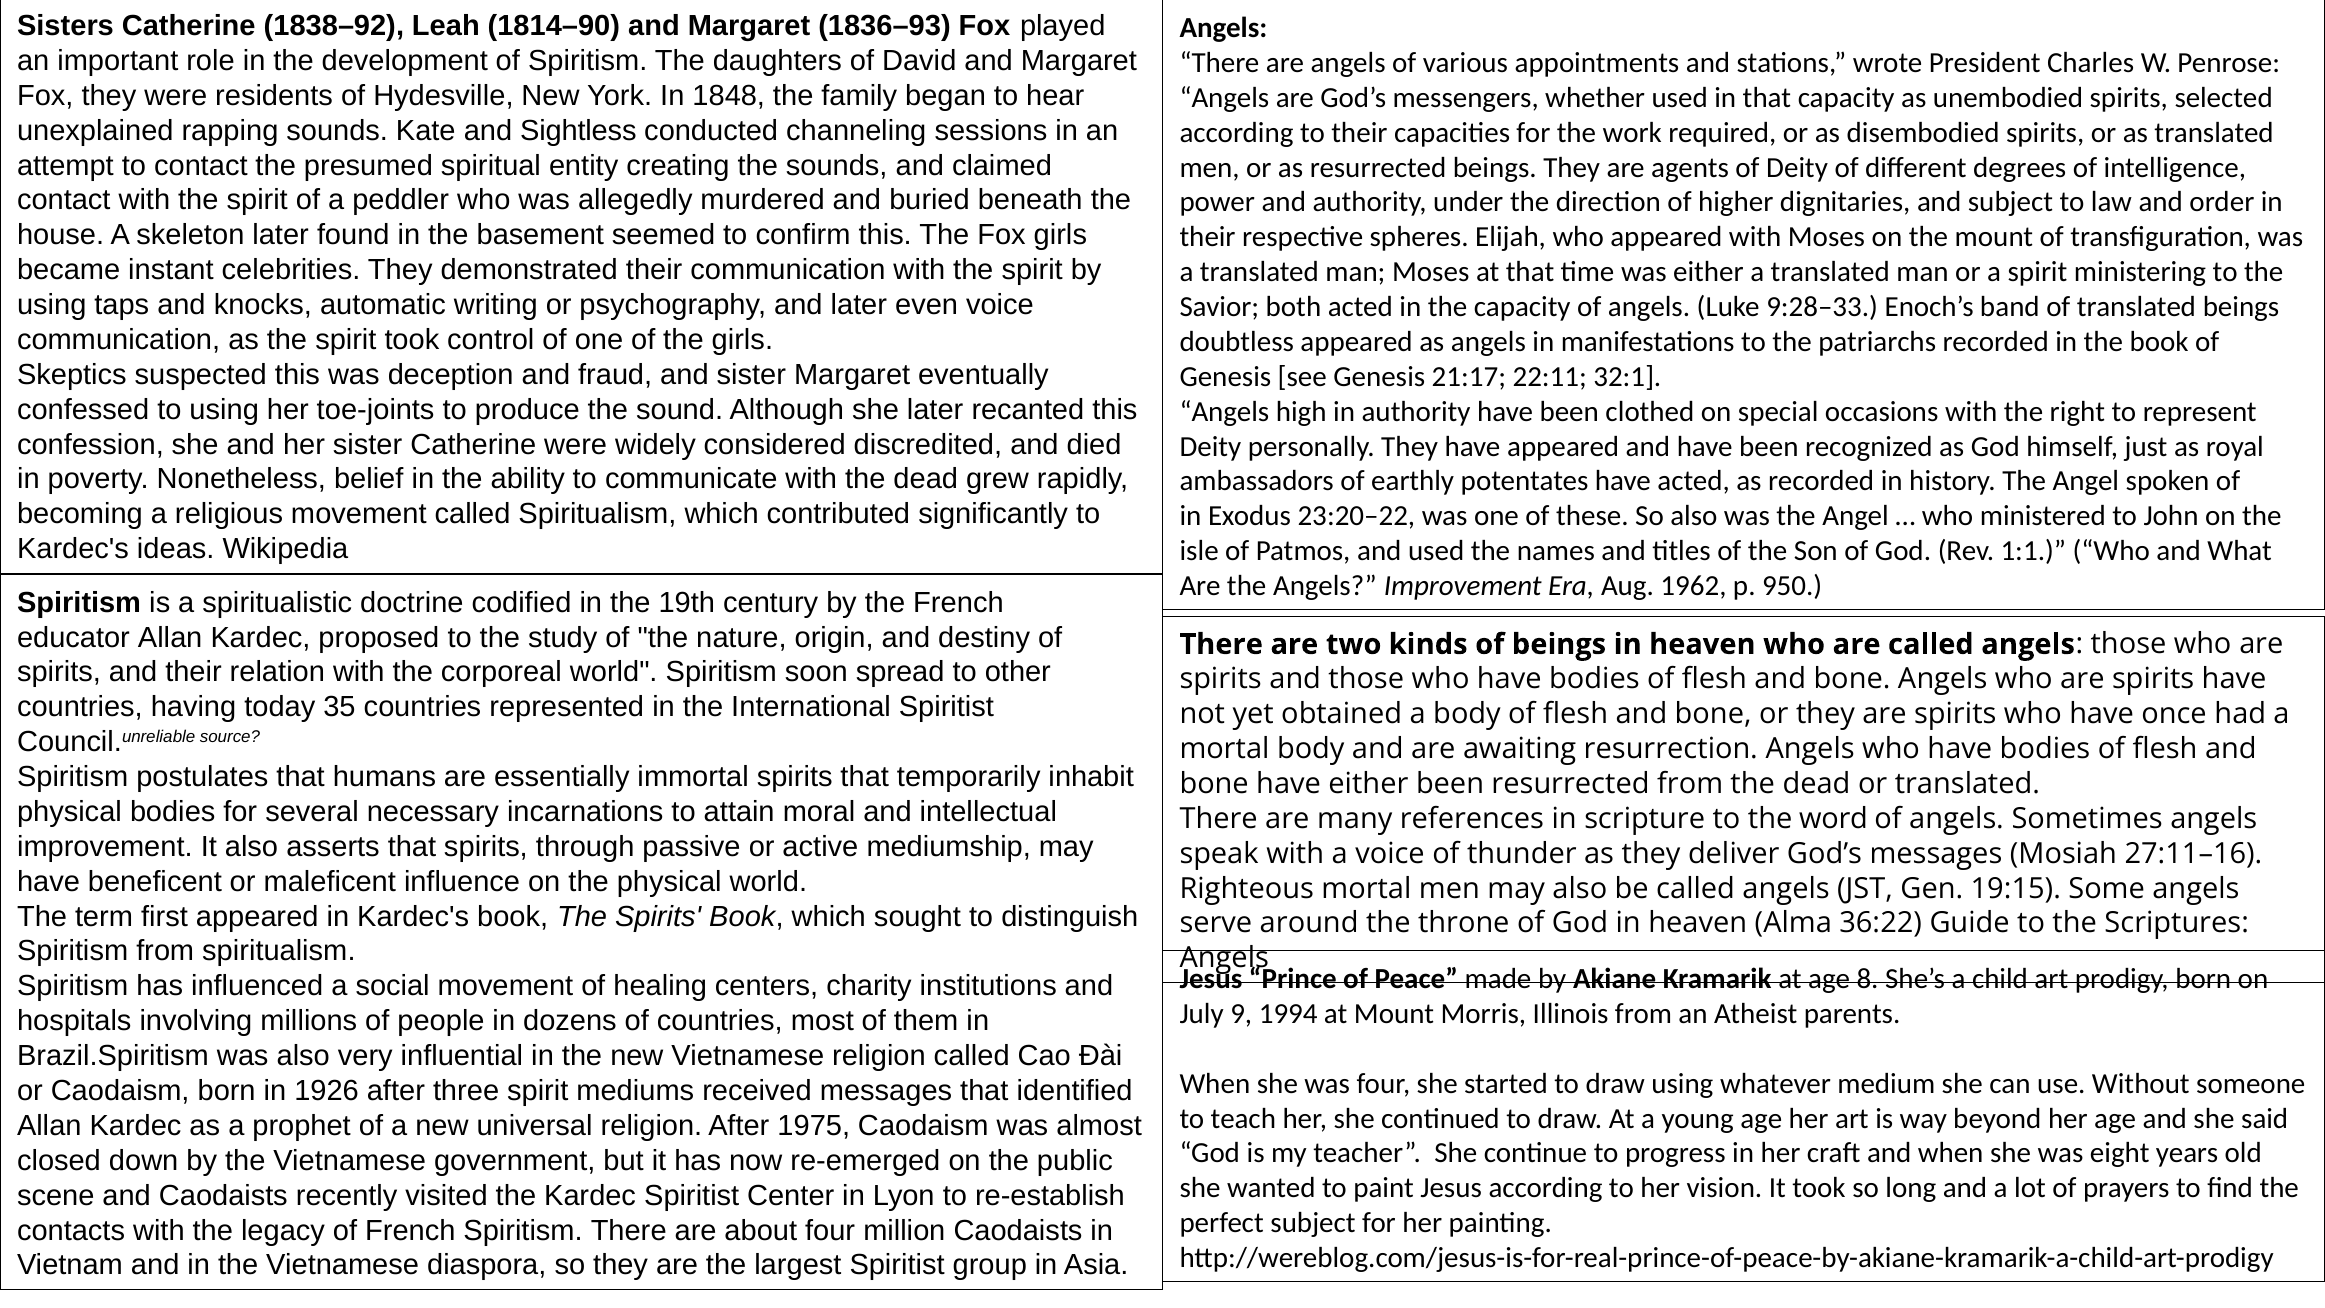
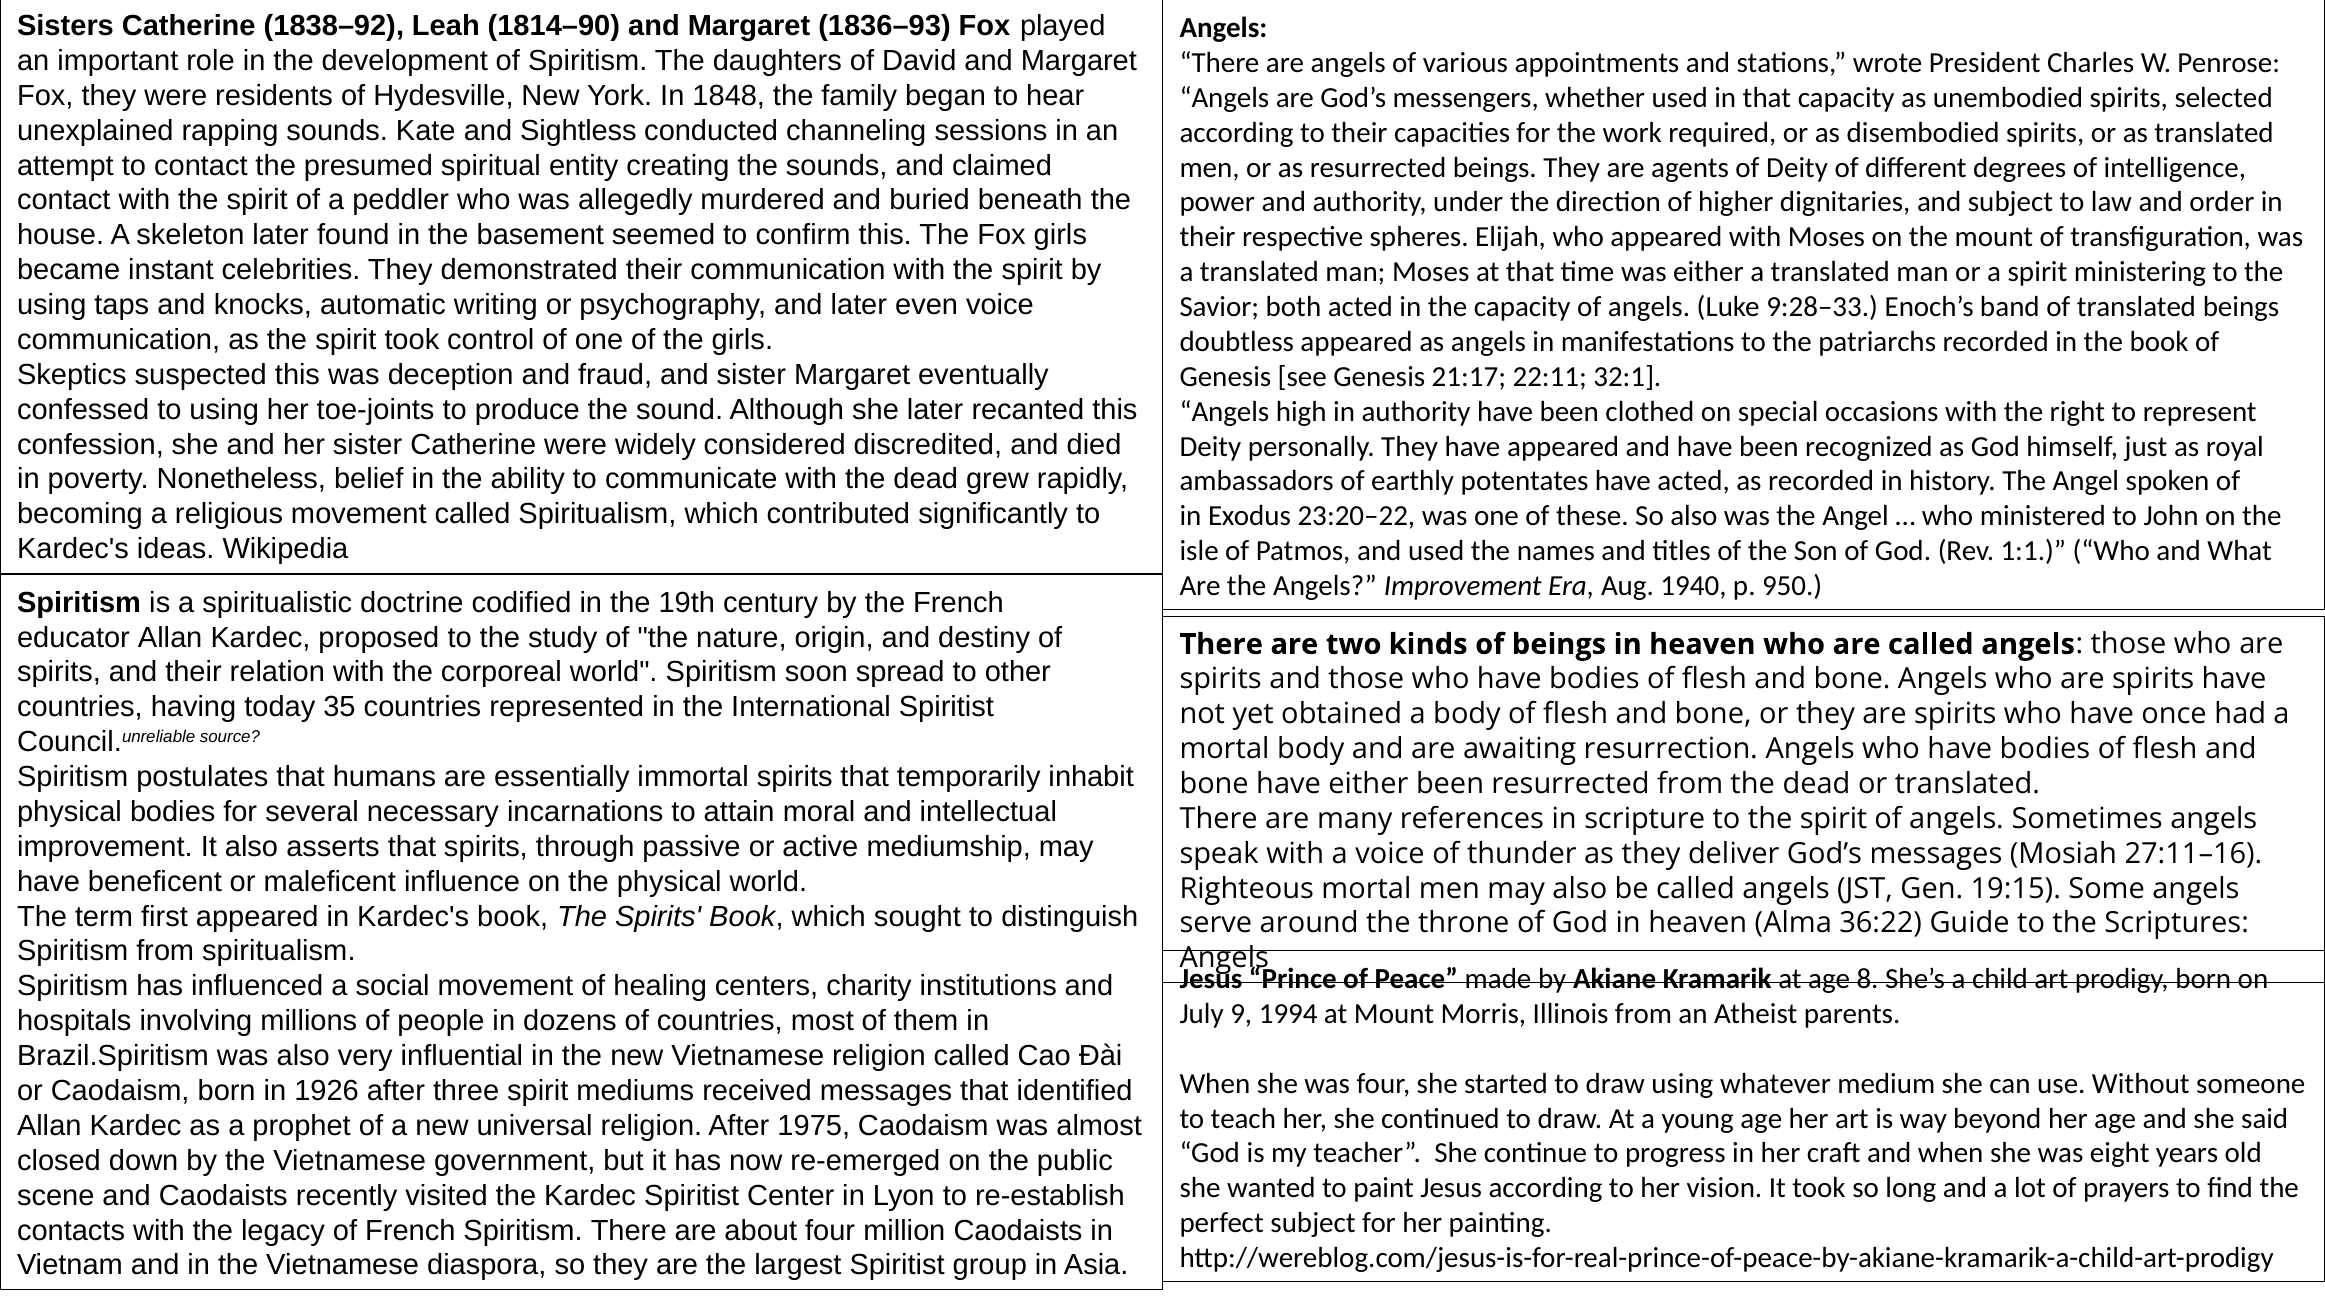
1962: 1962 -> 1940 (1693, 586)
to the word: word -> spirit (1834, 819)
